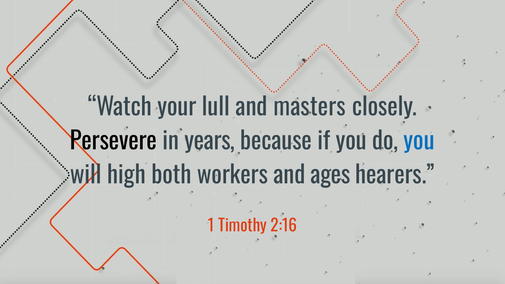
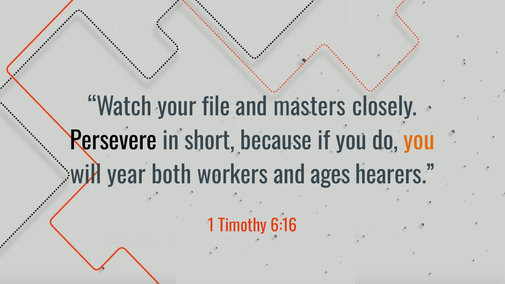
lull: lull -> file (216, 108)
years: years -> short (210, 141)
you colour: blue -> orange (419, 141)
high: high -> year (126, 175)
2:16: 2:16 -> 6:16 (284, 226)
